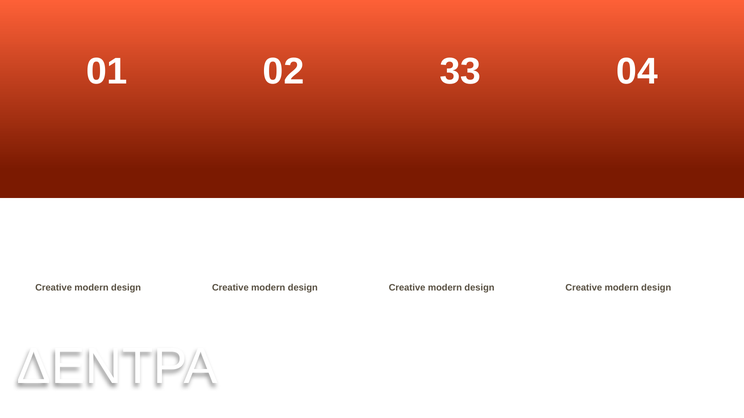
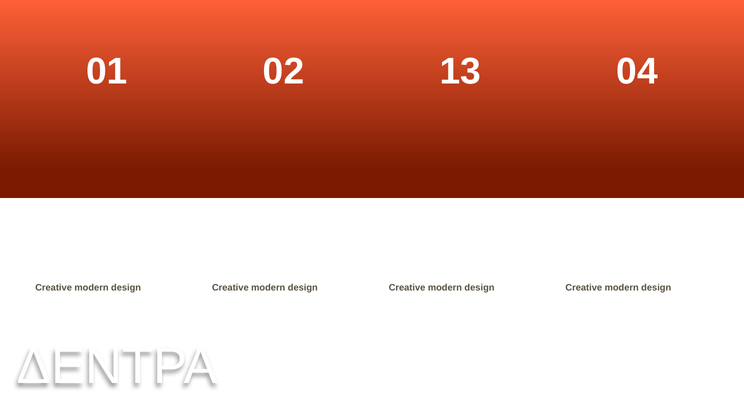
33: 33 -> 13 (460, 71)
